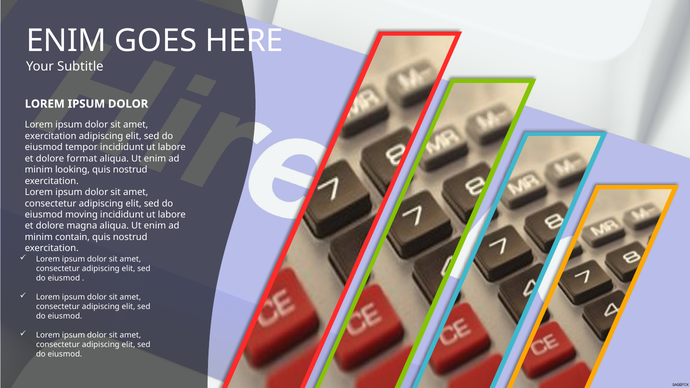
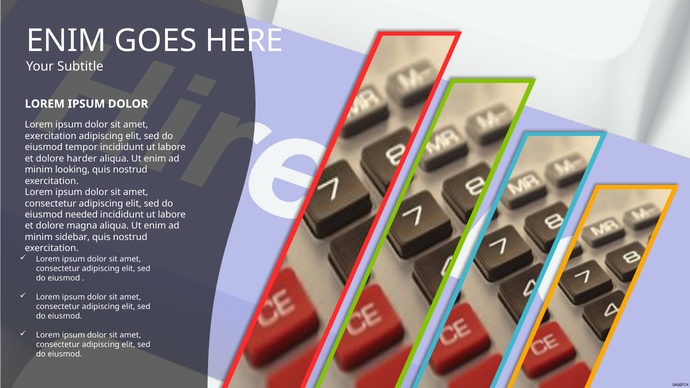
format: format -> harder (82, 159)
moving: moving -> needed (81, 215)
contain: contain -> sidebar (72, 237)
